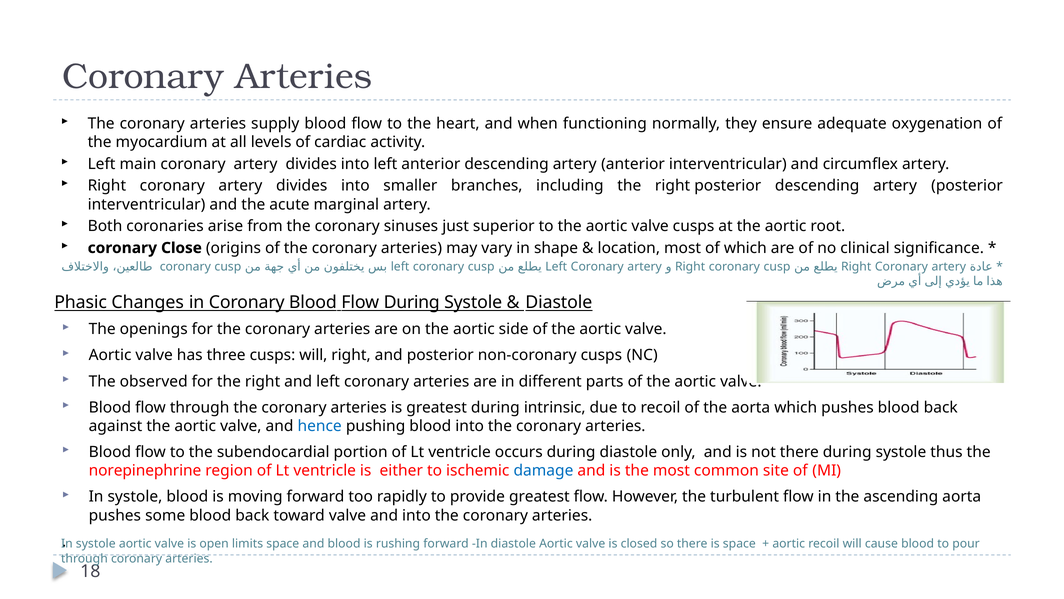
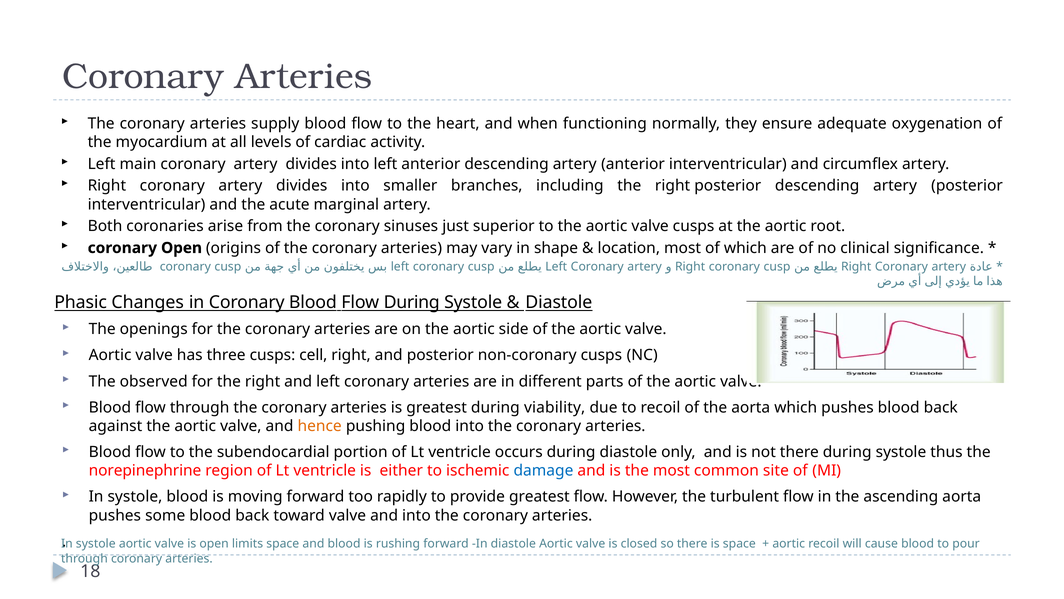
coronary Close: Close -> Open (181, 248)
cusps will: will -> cell (313, 355)
intrinsic: intrinsic -> viability (555, 407)
hence colour: blue -> orange (320, 426)
